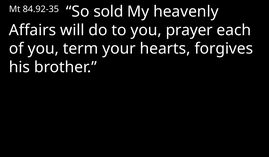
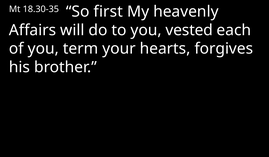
84.92-35: 84.92-35 -> 18.30-35 (41, 9)
sold: sold -> first (108, 12)
prayer: prayer -> vested (189, 30)
